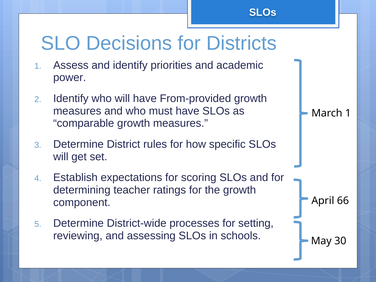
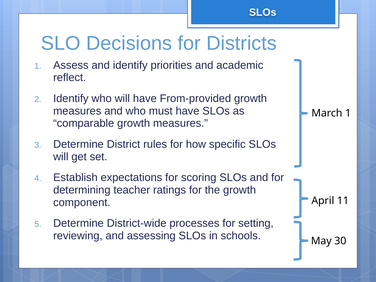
power: power -> reflect (70, 78)
66: 66 -> 11 (343, 201)
